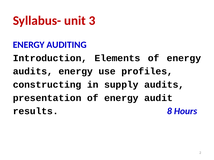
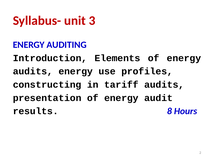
supply: supply -> tariff (121, 85)
